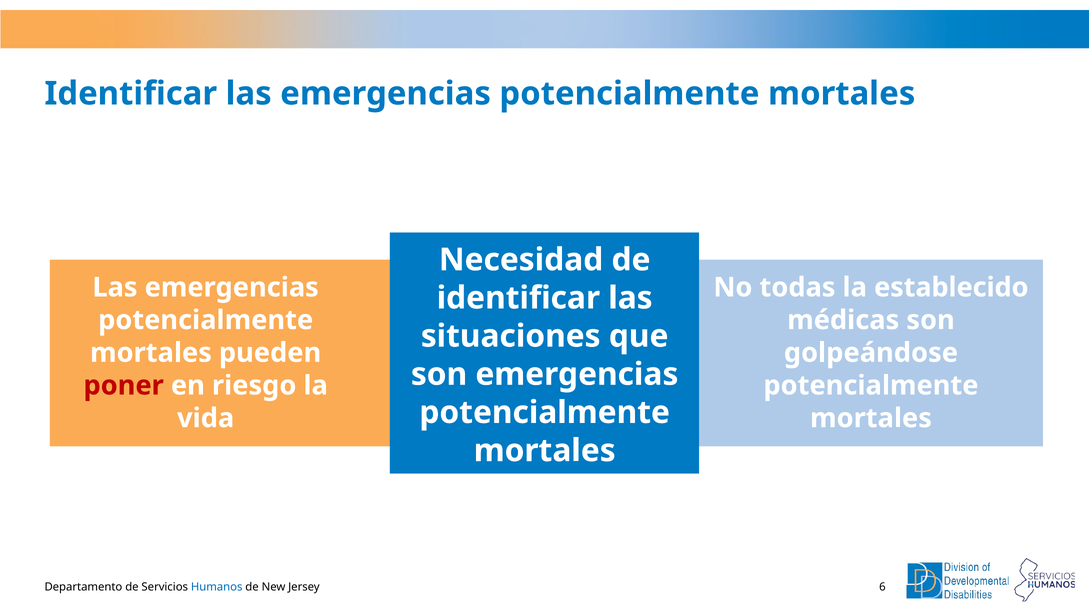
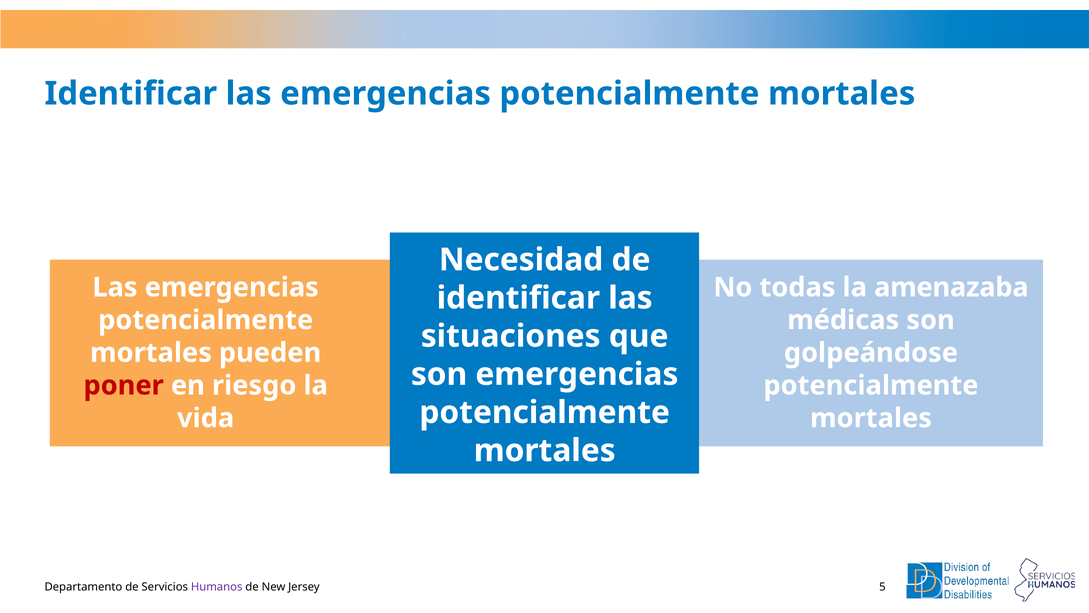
establecido: establecido -> amenazaba (951, 287)
Humanos colour: blue -> purple (217, 587)
6: 6 -> 5 (882, 587)
